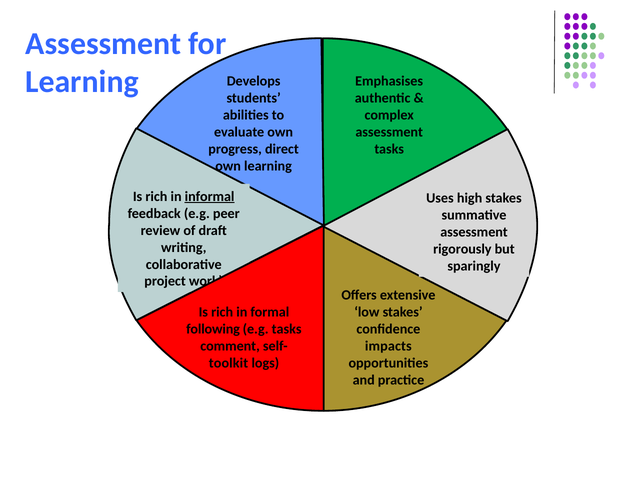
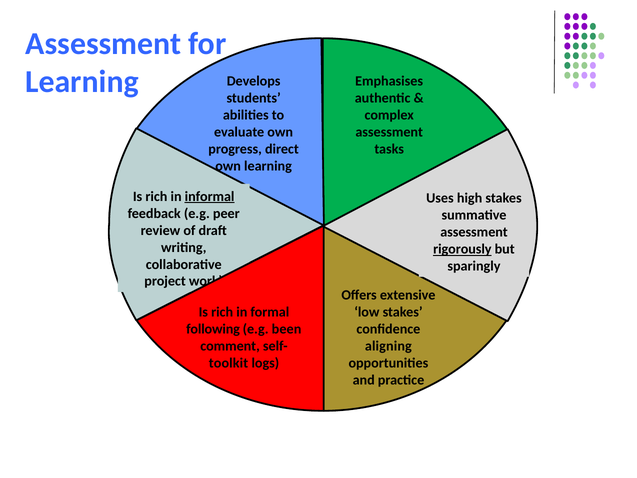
rigorously underline: none -> present (462, 249)
e.g tasks: tasks -> been (287, 329)
impacts: impacts -> aligning (388, 346)
